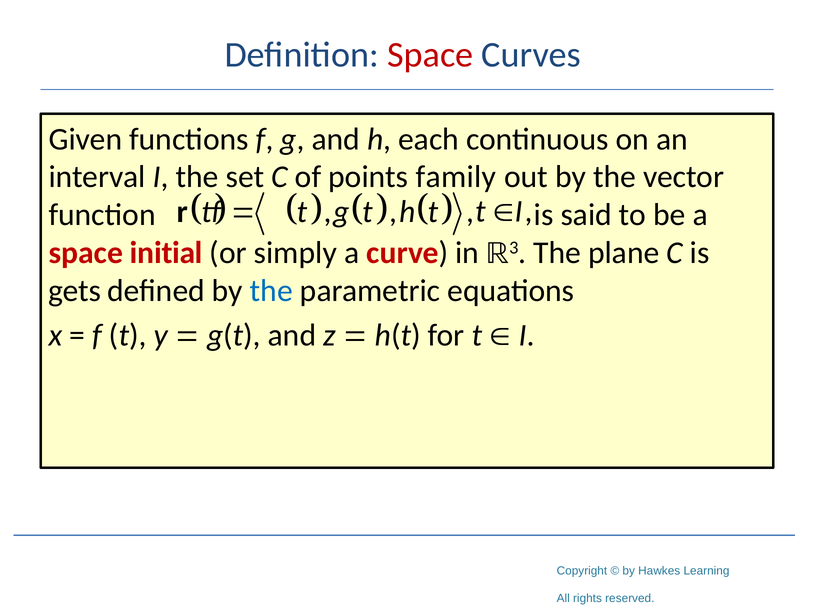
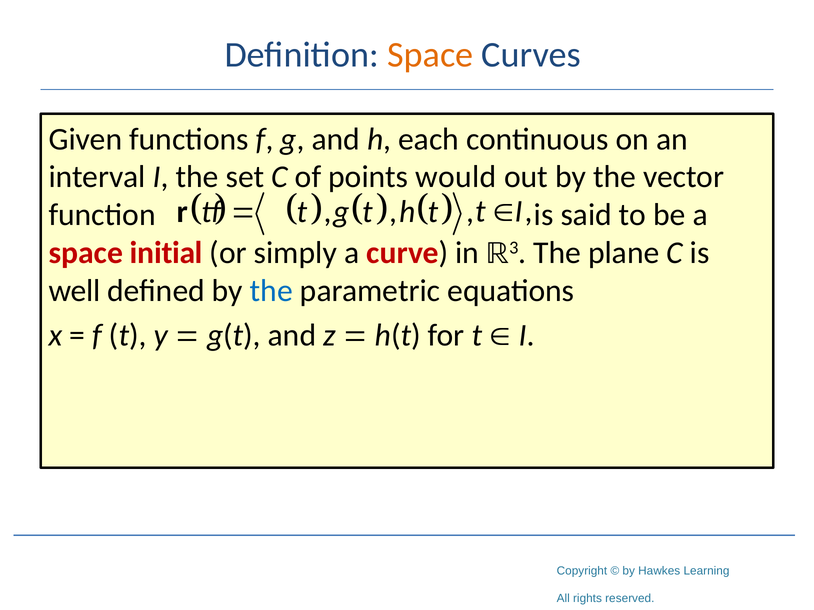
Space colour: red -> orange (430, 55)
family: family -> would (456, 177)
gets: gets -> well (75, 291)
